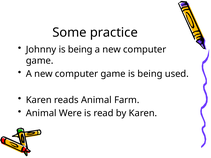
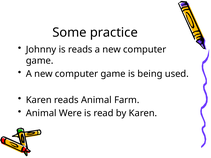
Johnny is being: being -> reads (80, 50)
